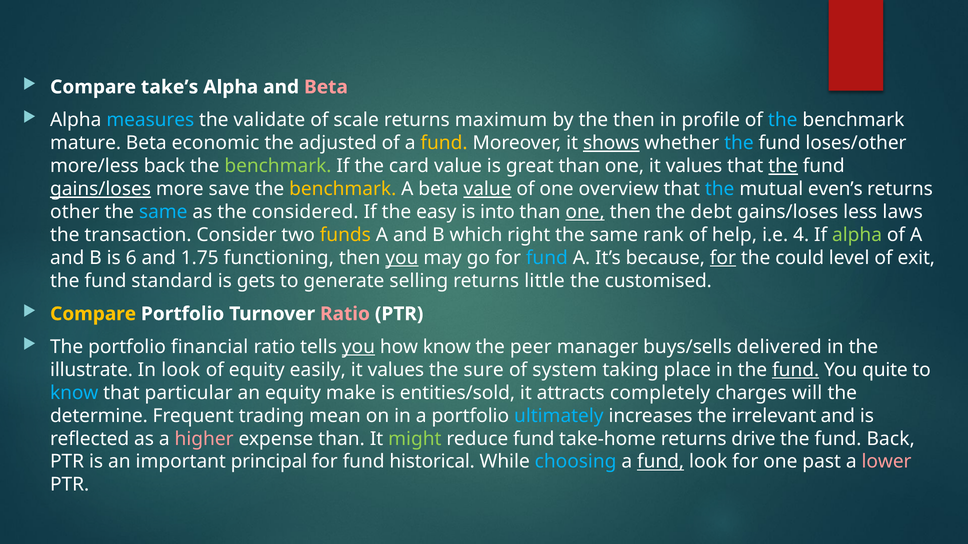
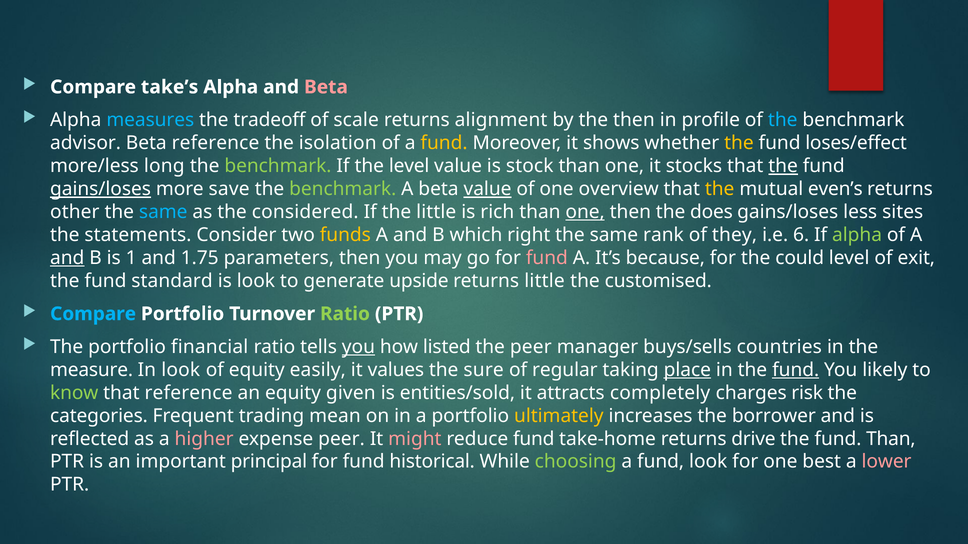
validate: validate -> tradeoff (269, 120)
maximum: maximum -> alignment (501, 120)
mature: mature -> advisor (86, 143)
Beta economic: economic -> reference (216, 143)
adjusted: adjusted -> isolation (338, 143)
shows underline: present -> none (611, 143)
the colour: light blue -> yellow (739, 143)
loses/other: loses/other -> loses/effect (856, 143)
more/less back: back -> long (164, 166)
the card: card -> level (409, 166)
great: great -> stock (530, 166)
one it values: values -> stocks (694, 166)
benchmark colour: yellow -> light green (343, 189)
the colour: light blue -> yellow (720, 189)
the easy: easy -> little (436, 212)
into: into -> rich (497, 212)
debt: debt -> does (711, 212)
laws: laws -> sites (903, 212)
transaction: transaction -> statements (138, 235)
help: help -> they (734, 235)
4: 4 -> 6 (801, 235)
and underline: none -> present (67, 258)
6: 6 -> 1 (131, 258)
functioning: functioning -> parameters (279, 258)
you underline: present -> none (402, 258)
fund colour: light blue -> pink (547, 258)
for underline: present -> none (723, 258)
is gets: gets -> look (256, 281)
selling: selling -> upside (419, 281)
Compare colour: yellow -> light blue (93, 314)
Ratio colour: pink -> light green (345, 314)
how know: know -> listed (447, 347)
delivered: delivered -> countries (779, 347)
illustrate: illustrate -> measure (92, 370)
system: system -> regular (565, 370)
place underline: none -> present (687, 370)
quite: quite -> likely (885, 370)
know colour: light blue -> light green (74, 393)
that particular: particular -> reference (189, 393)
make: make -> given (351, 393)
will: will -> risk (807, 393)
determine: determine -> categories (99, 416)
ultimately colour: light blue -> yellow (559, 416)
irrelevant: irrelevant -> borrower (774, 416)
expense than: than -> peer (342, 439)
might colour: light green -> pink (415, 439)
fund Back: Back -> Than (891, 439)
choosing colour: light blue -> light green (576, 462)
fund underline: present -> none (661, 462)
past: past -> best (822, 462)
